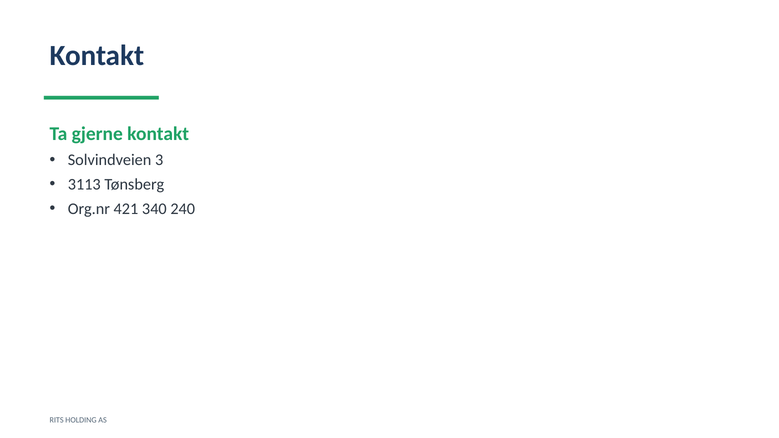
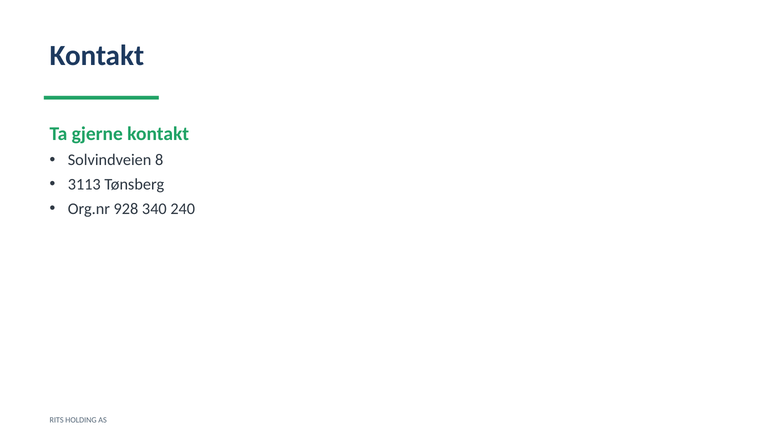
3: 3 -> 8 (159, 160)
421: 421 -> 928 (126, 209)
